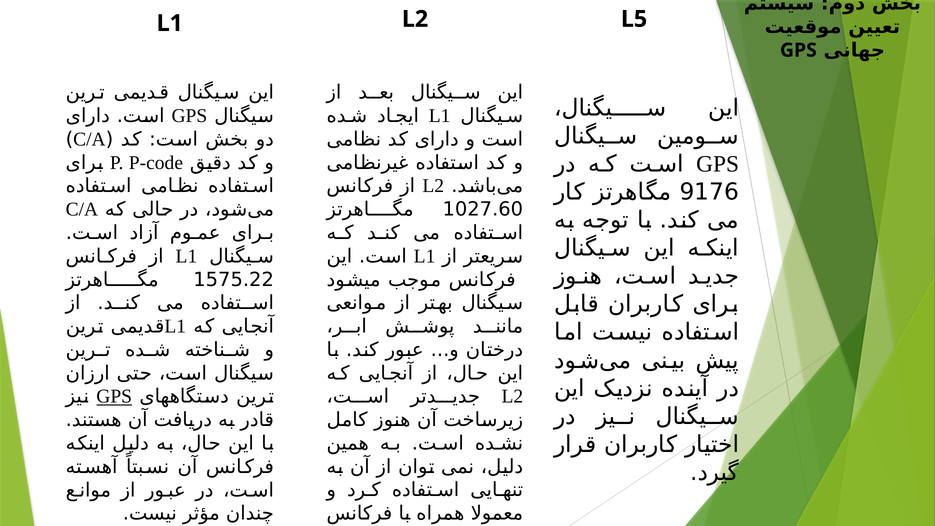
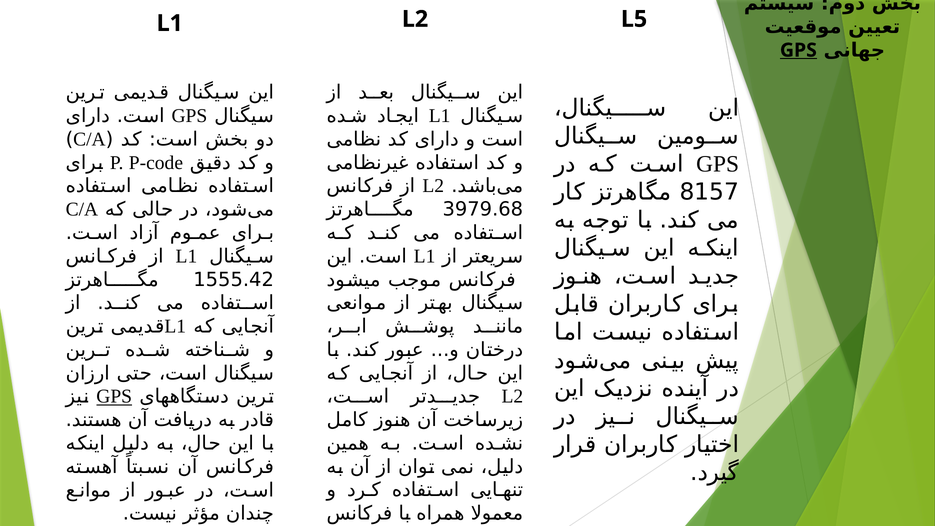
GPS underline: none -> present (798, 50)
9176: 9176 -> 8157 (709, 192)
1027.60: 1027.60 -> 3979.68 (483, 209)
1575.22: 1575.22 -> 1555.42 (234, 280)
